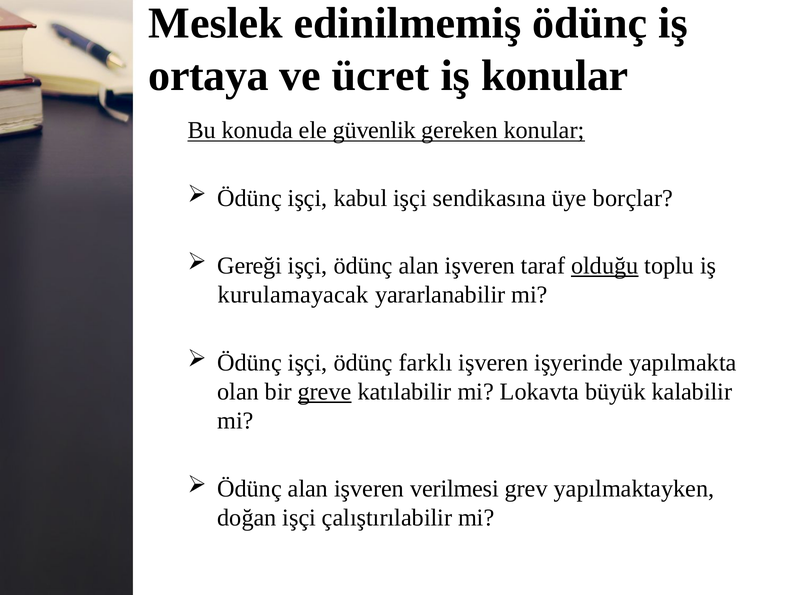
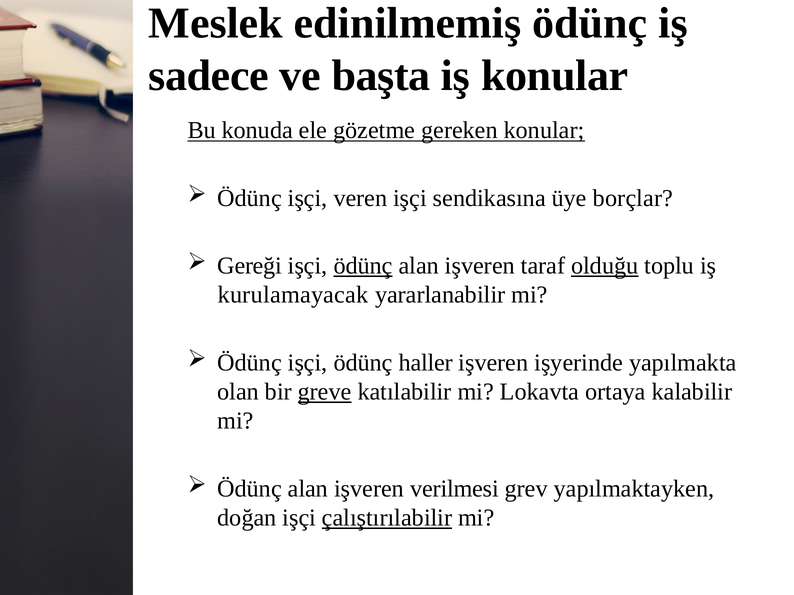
ortaya: ortaya -> sadece (209, 76)
ücret: ücret -> başta (381, 76)
güvenlik: güvenlik -> gözetme (374, 130)
kabul: kabul -> veren (360, 198)
ödünç underline: none -> present (363, 266)
farklı: farklı -> haller (426, 363)
büyük: büyük -> ortaya (615, 392)
çalıştırılabilir underline: none -> present (387, 518)
